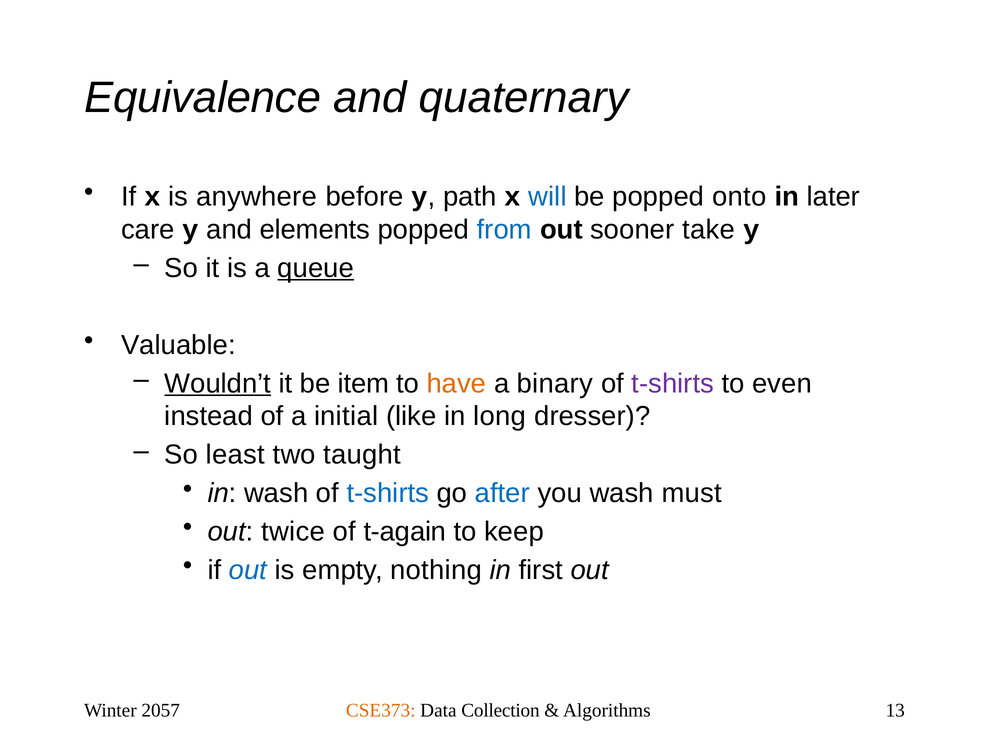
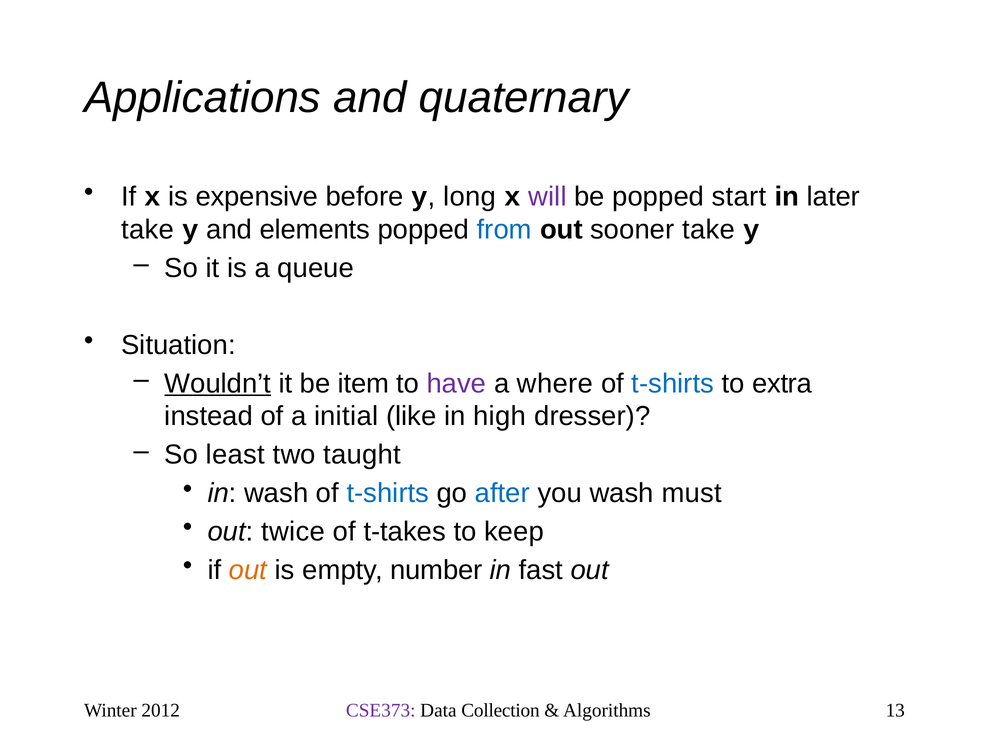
Equivalence: Equivalence -> Applications (203, 98)
anywhere: anywhere -> expensive (257, 196)
path: path -> long (470, 196)
will colour: blue -> purple (548, 196)
onto: onto -> start (739, 196)
care: care -> take (148, 229)
queue underline: present -> none (316, 268)
Valuable: Valuable -> Situation (178, 345)
have colour: orange -> purple (456, 383)
binary: binary -> where (555, 383)
t-shirts colour: purple -> blue (673, 383)
even: even -> extra (782, 383)
long: long -> high (500, 416)
t-again: t-again -> t-takes (405, 532)
out colour: blue -> orange (248, 570)
nothing: nothing -> number (436, 570)
first: first -> fast (541, 570)
2057: 2057 -> 2012 (161, 710)
CSE373 colour: orange -> purple (381, 710)
